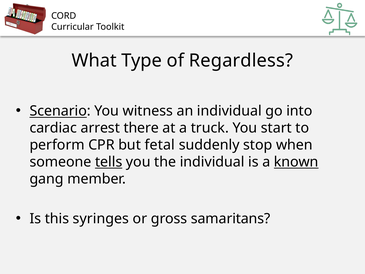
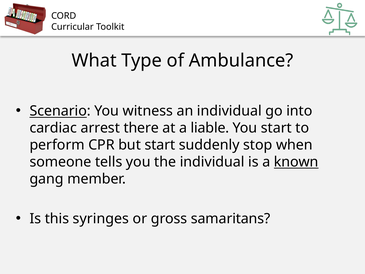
Regardless: Regardless -> Ambulance (241, 61)
truck: truck -> liable (210, 128)
but fetal: fetal -> start (160, 145)
tells underline: present -> none (109, 162)
